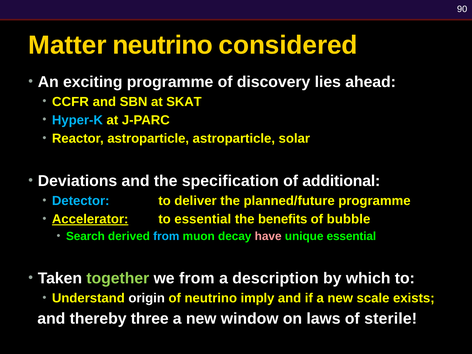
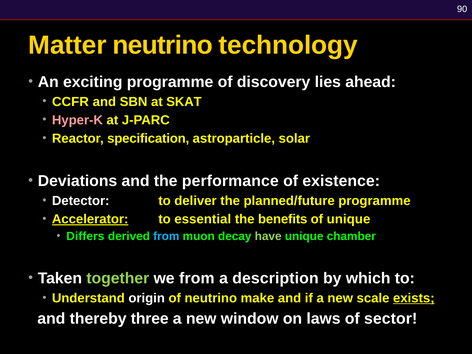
considered: considered -> technology (288, 45)
Hyper-K colour: light blue -> pink (77, 120)
Reactor astroparticle: astroparticle -> specification (148, 138)
specification: specification -> performance (230, 181)
additional: additional -> existence (341, 181)
Detector colour: light blue -> white (81, 201)
of bubble: bubble -> unique (349, 219)
Search: Search -> Differs (85, 236)
have colour: pink -> light green (268, 236)
unique essential: essential -> chamber (351, 236)
imply: imply -> make (257, 298)
exists underline: none -> present (414, 298)
sterile: sterile -> sector (391, 319)
